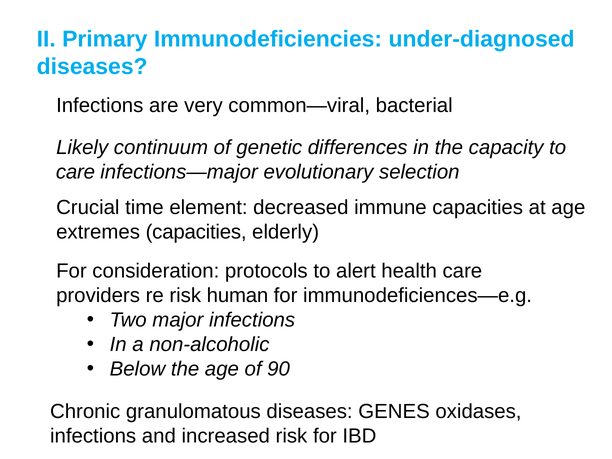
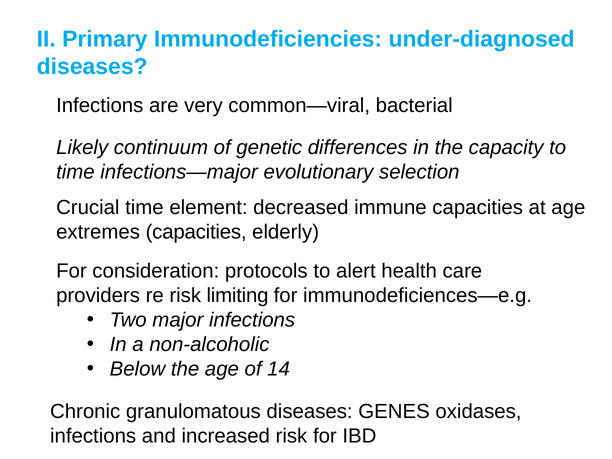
care: care -> time (75, 172)
human: human -> limiting (238, 295)
90: 90 -> 14 (279, 369)
